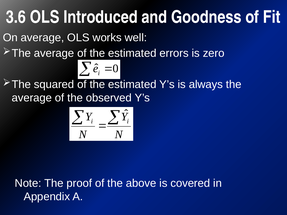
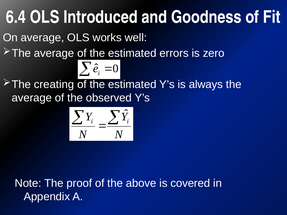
3.6: 3.6 -> 6.4 (16, 17)
squared: squared -> creating (54, 84)
